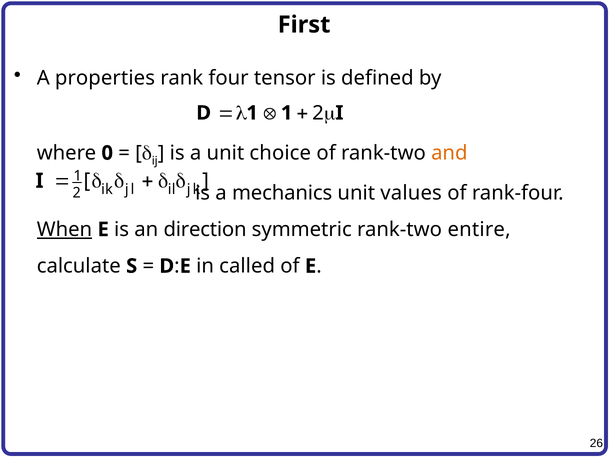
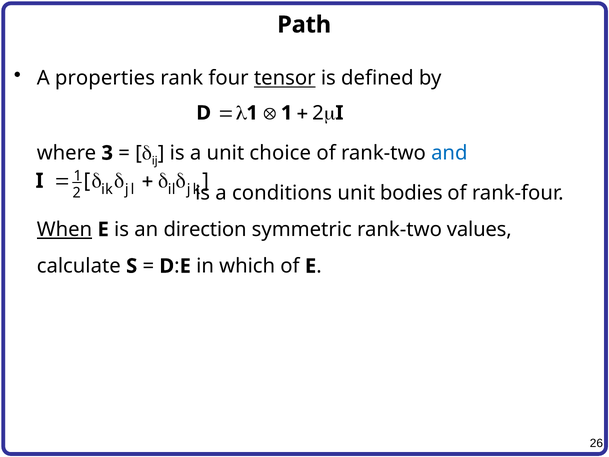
First: First -> Path (304, 25)
tensor underline: none -> present (285, 78)
0: 0 -> 3 (107, 153)
and colour: orange -> blue (449, 153)
mechanics: mechanics -> conditions (282, 193)
values: values -> bodies (411, 193)
entire: entire -> values (479, 229)
called: called -> which (247, 266)
